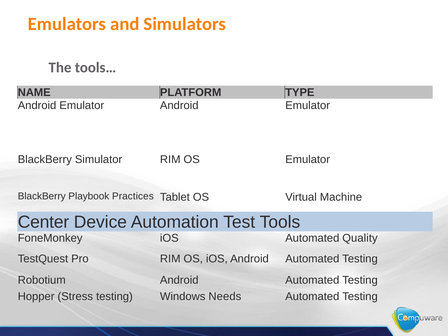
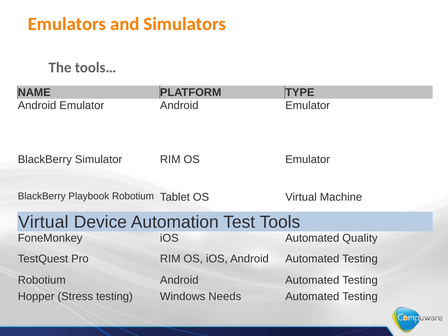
Playbook Practices: Practices -> Robotium (133, 196)
Center: Center -> Virtual (43, 222)
